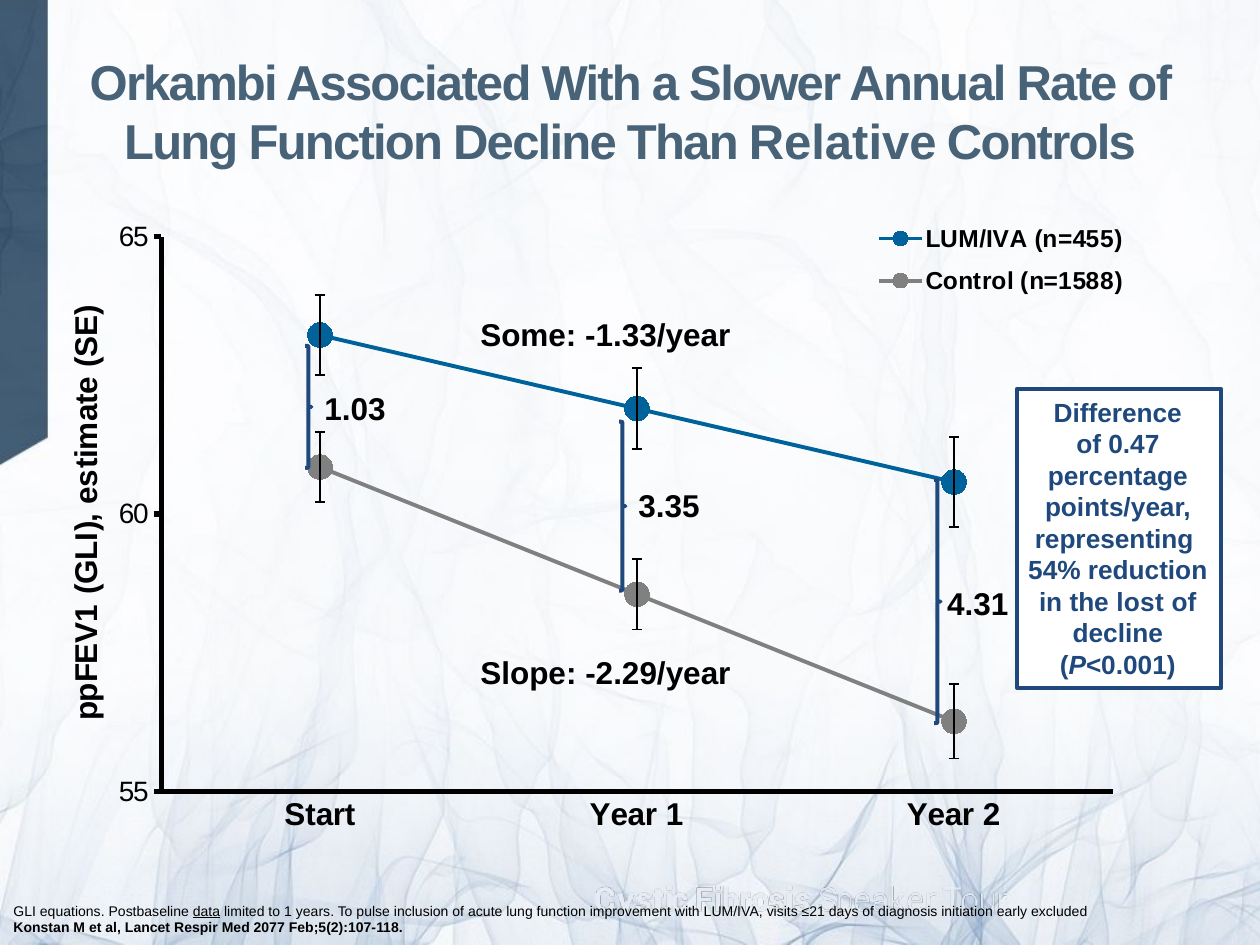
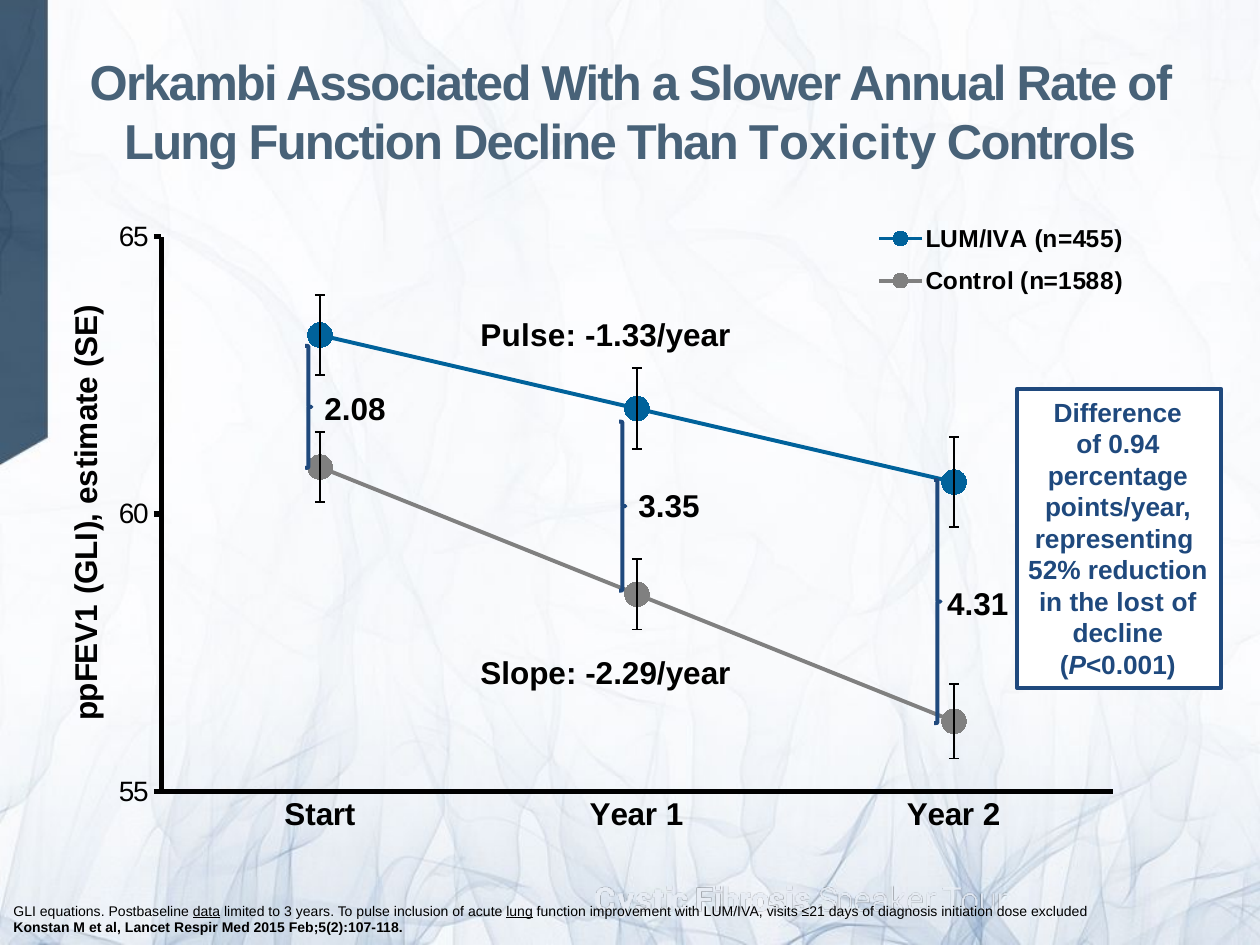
Relative: Relative -> Toxicity (843, 144)
Some: Some -> Pulse (528, 336)
1.03: 1.03 -> 2.08 (355, 410)
0.47: 0.47 -> 0.94 (1134, 445)
54%: 54% -> 52% (1054, 571)
to 1: 1 -> 3 (288, 911)
lung underline: none -> present (520, 911)
early: early -> dose (1012, 911)
2077: 2077 -> 2015 (269, 928)
